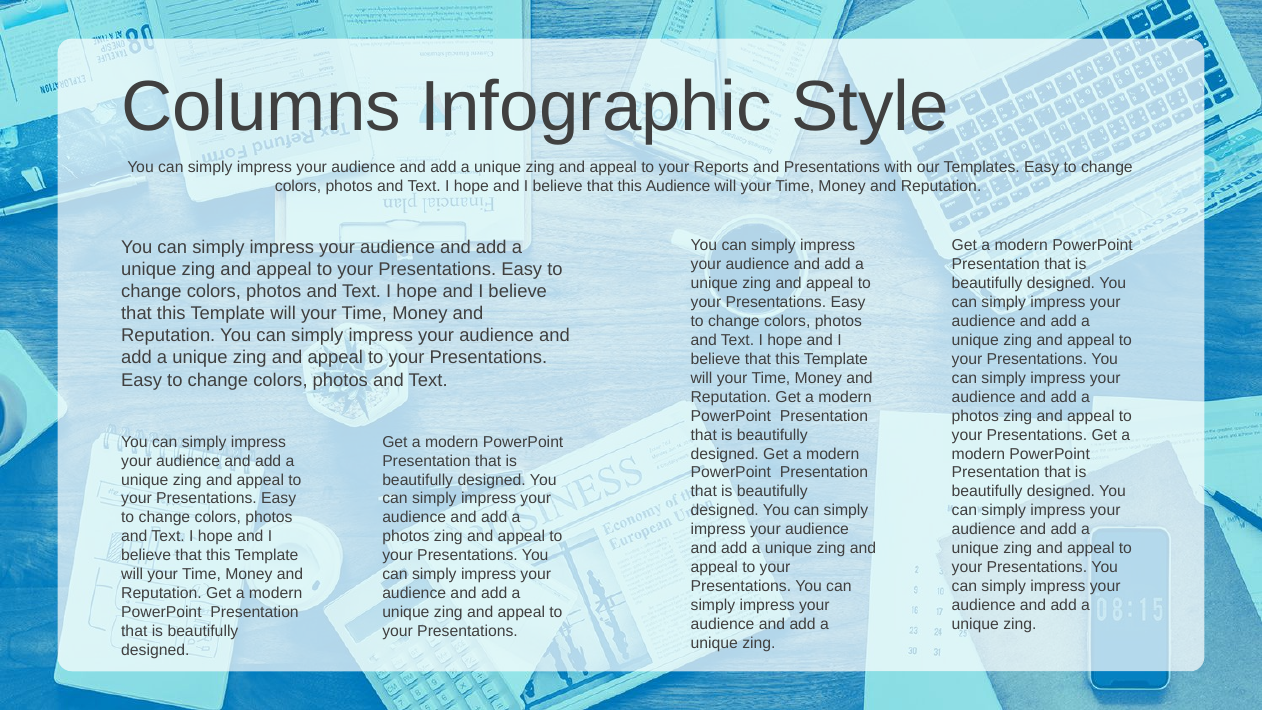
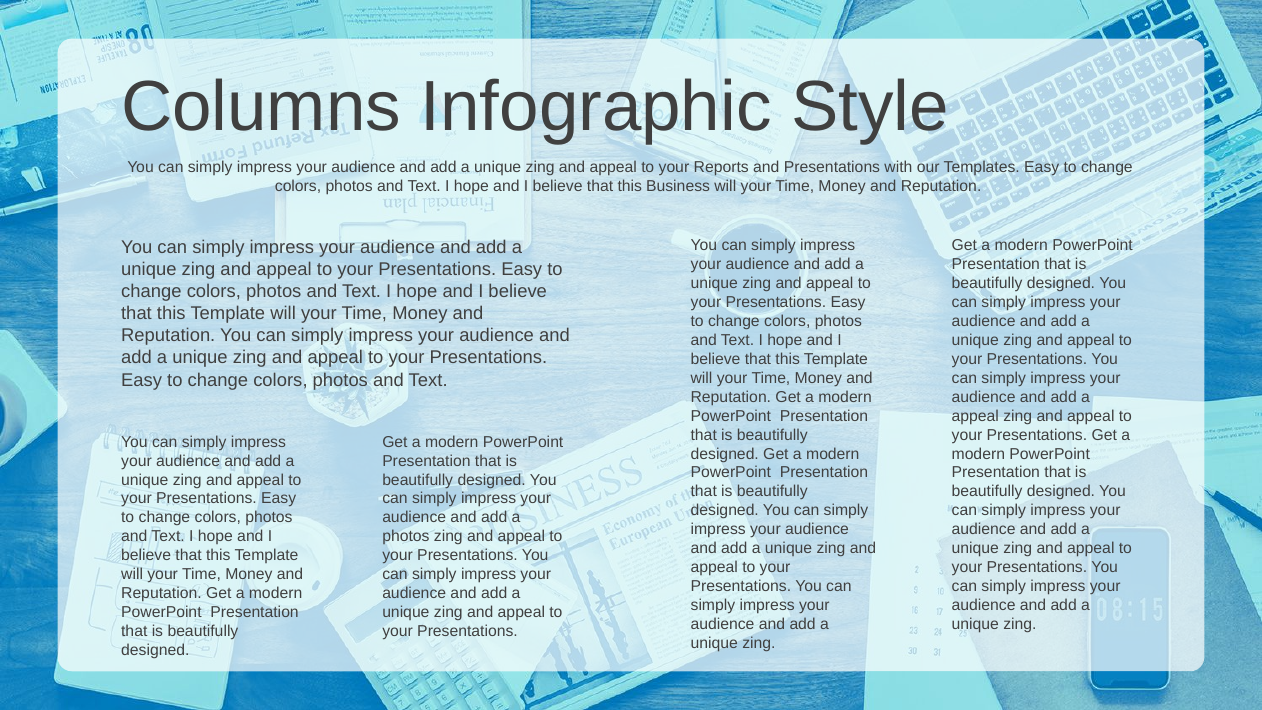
this Audience: Audience -> Business (678, 186)
photos: photos -> appeal (975, 416)
